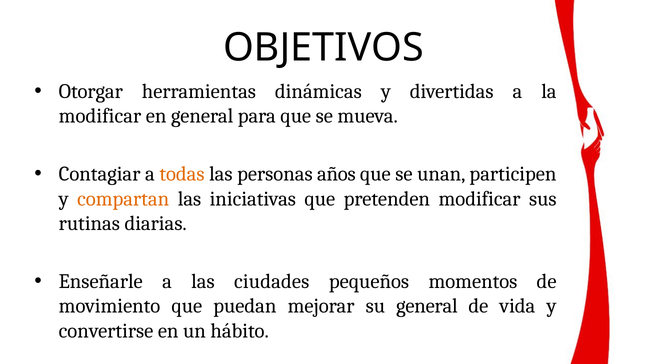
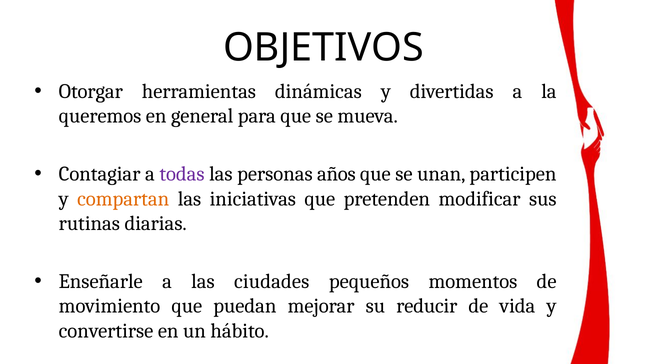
modificar: modificar -> queremos (100, 116)
todas colour: orange -> purple (182, 174)
su general: general -> reducir (427, 306)
